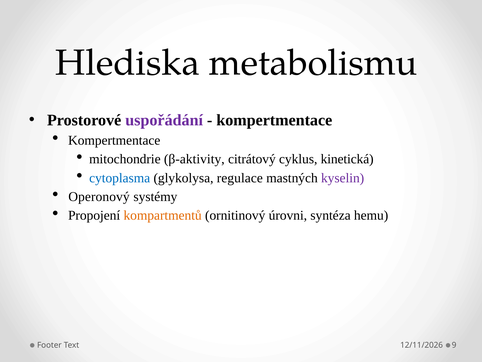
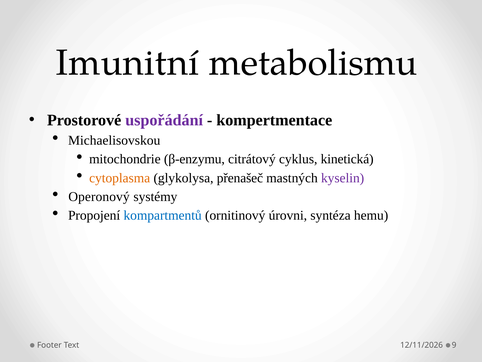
Hlediska: Hlediska -> Imunitní (127, 63)
Kompertmentace: Kompertmentace -> Michaelisovskou (114, 140)
β-aktivity: β-aktivity -> β-enzymu (194, 159)
cytoplasma colour: blue -> orange (120, 178)
regulace: regulace -> přenašeč (240, 178)
kompartmentů colour: orange -> blue (163, 215)
